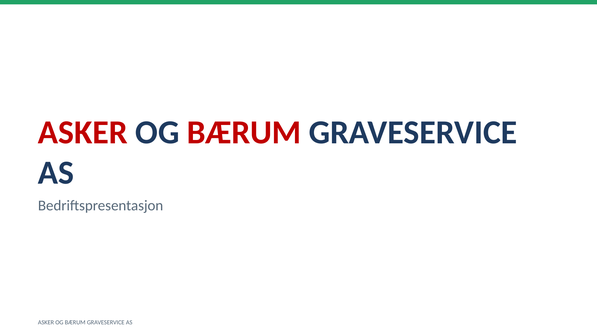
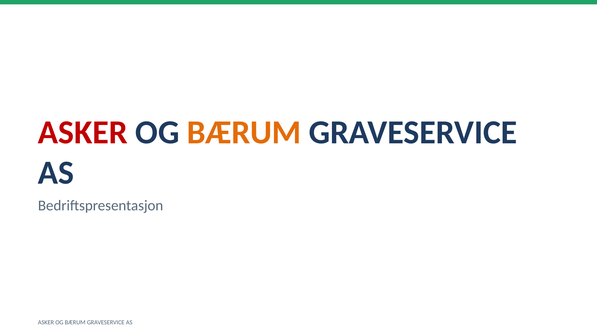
BÆRUM colour: red -> orange (244, 132)
